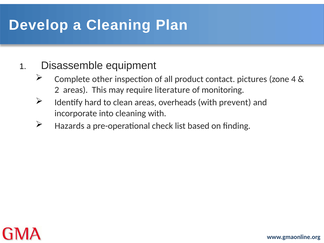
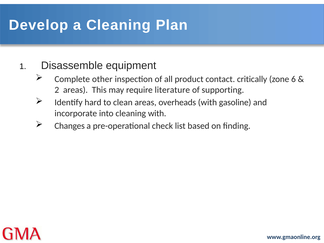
pictures: pictures -> critically (252, 79)
4: 4 -> 6 (294, 79)
monitoring: monitoring -> supporting (223, 90)
prevent: prevent -> gasoline (235, 103)
Hazards: Hazards -> Changes (70, 126)
